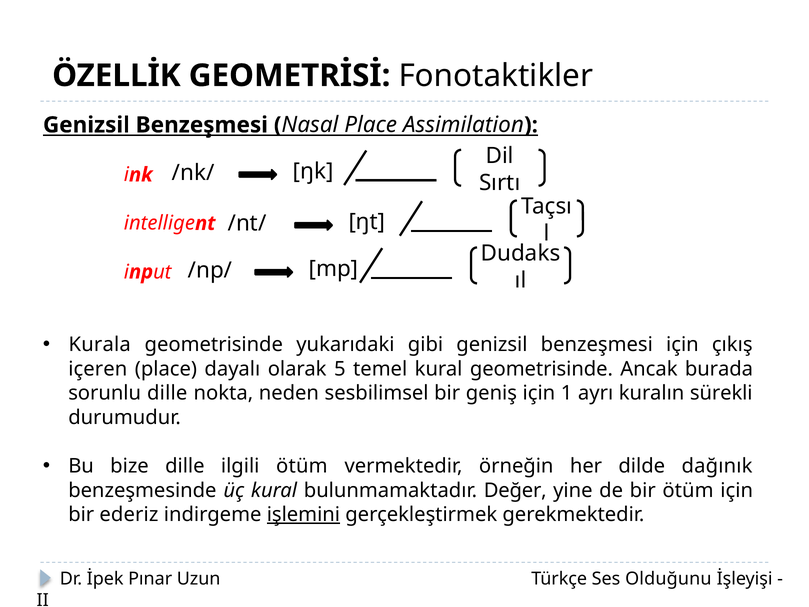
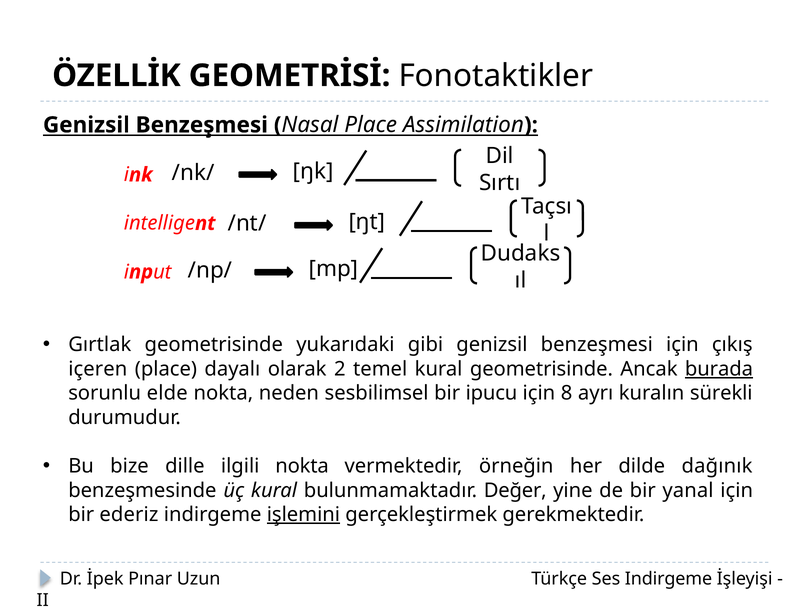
Kurala: Kurala -> Gırtlak (100, 345)
5: 5 -> 2 (340, 369)
burada underline: none -> present (719, 369)
sorunlu dille: dille -> elde (167, 393)
geniş: geniş -> ipucu (492, 393)
1: 1 -> 8 (567, 393)
ilgili ötüm: ötüm -> nokta (302, 466)
bir ötüm: ötüm -> yanal (688, 490)
Ses Olduğunu: Olduğunu -> Indirgeme (668, 578)
